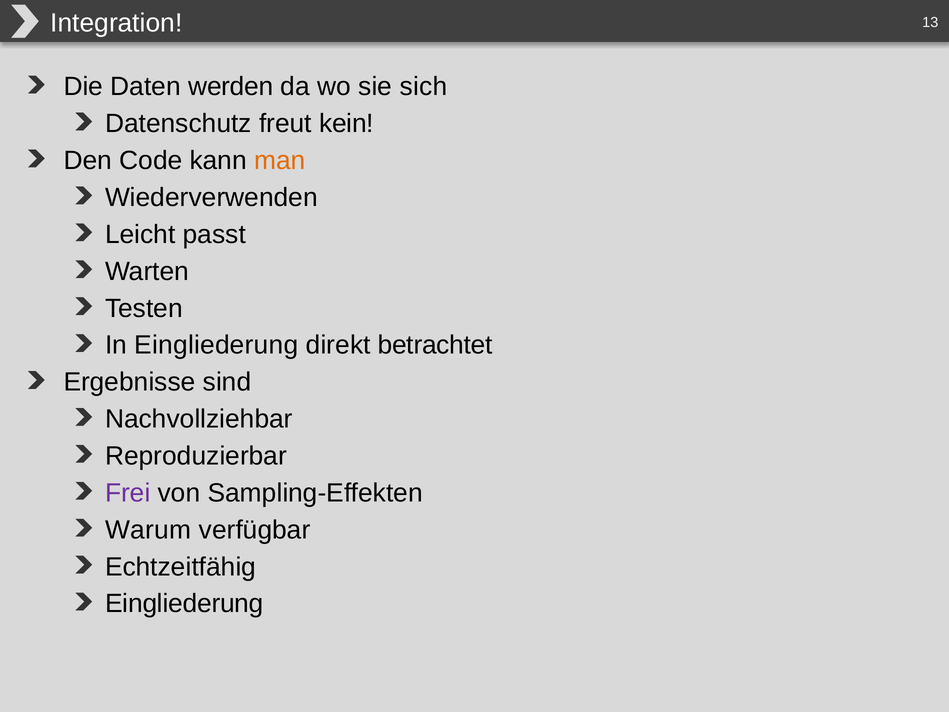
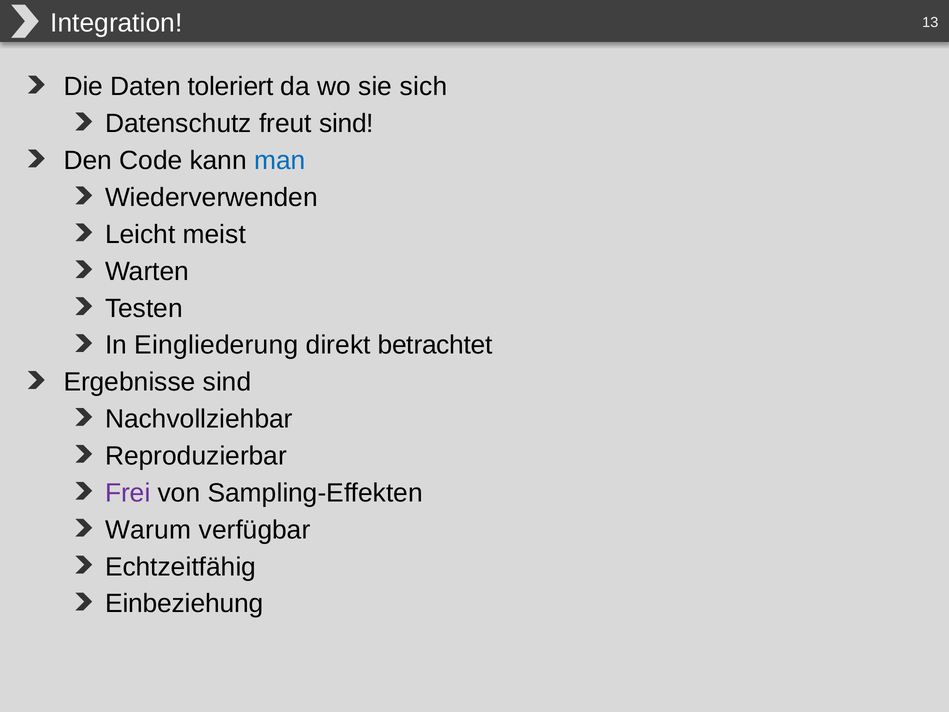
werden: werden -> toleriert (231, 87)
freut kein: kein -> sind (346, 124)
man colour: orange -> blue (280, 161)
passt: passt -> meist (214, 234)
Eingliederung: Eingliederung -> Einbeziehung (184, 604)
